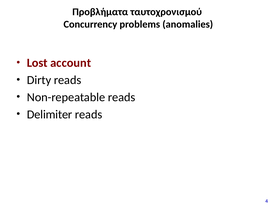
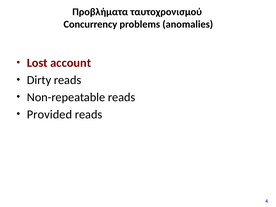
Delimiter: Delimiter -> Provided (49, 114)
